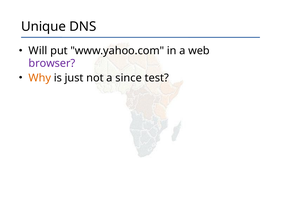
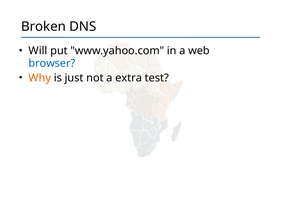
Unique: Unique -> Broken (43, 27)
browser colour: purple -> blue (52, 64)
since: since -> extra (129, 78)
